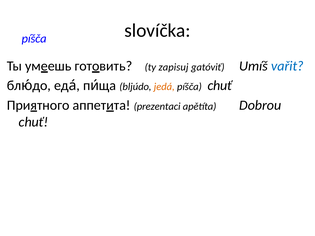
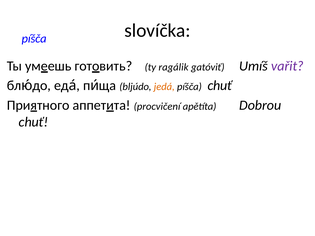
zapisuj: zapisuj -> ragálik (174, 67)
vařit colour: blue -> purple (287, 66)
prezentaci: prezentaci -> procvičení (157, 106)
